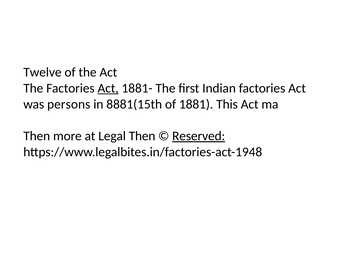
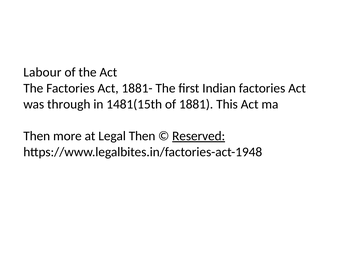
Twelve: Twelve -> Labour (42, 72)
Act underline: present -> none (108, 88)
persons: persons -> through (69, 104)
8881(15th: 8881(15th -> 1481(15th (134, 104)
